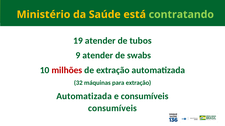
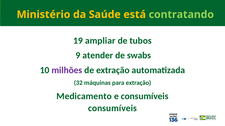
19 atender: atender -> ampliar (100, 41)
milhões colour: red -> purple (67, 70)
Automatizada: Automatizada -> Medicamento (84, 97)
